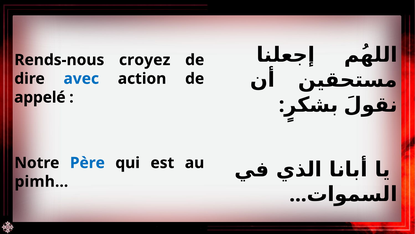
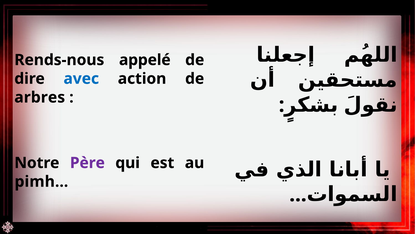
croyez: croyez -> appelé (145, 60)
appelé: appelé -> arbres (40, 97)
Père colour: blue -> purple (87, 163)
